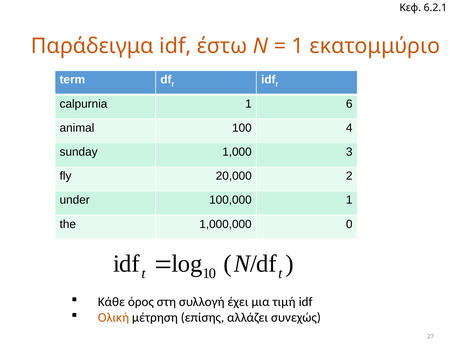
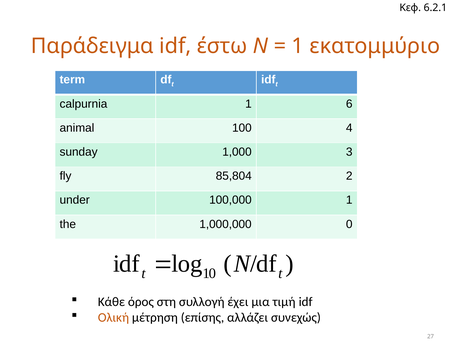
20,000: 20,000 -> 85,804 (234, 176)
